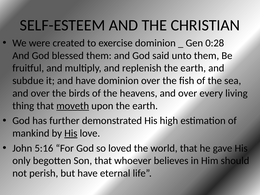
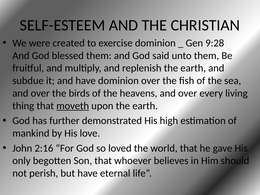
0:28: 0:28 -> 9:28 (215, 43)
His underline: present -> none (71, 133)
5:16: 5:16 -> 2:16 (44, 148)
